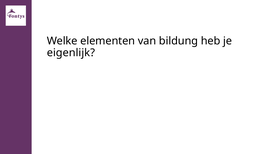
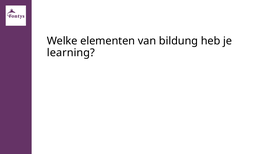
eigenlijk: eigenlijk -> learning (71, 53)
